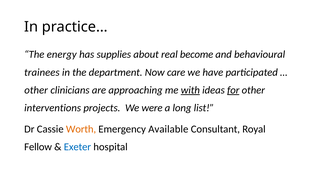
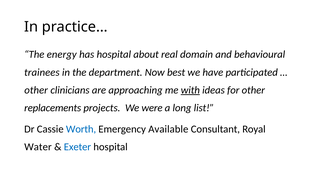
has supplies: supplies -> hospital (114, 54)
become: become -> domain (197, 54)
care: care -> best (176, 72)
for underline: present -> none (233, 90)
interventions: interventions -> replacements (53, 108)
Worth colour: orange -> blue (81, 129)
Fellow: Fellow -> Water (38, 147)
